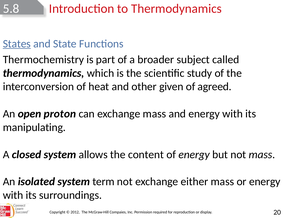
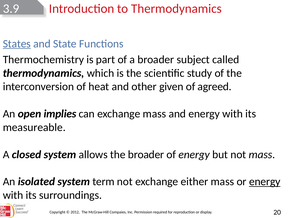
5.8: 5.8 -> 3.9 (11, 9)
proton: proton -> implies (60, 114)
manipulating: manipulating -> measureable (34, 128)
the content: content -> broader (146, 155)
energy underline: none -> present (265, 182)
